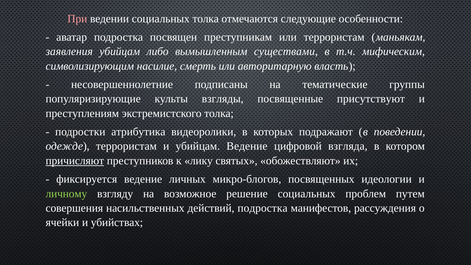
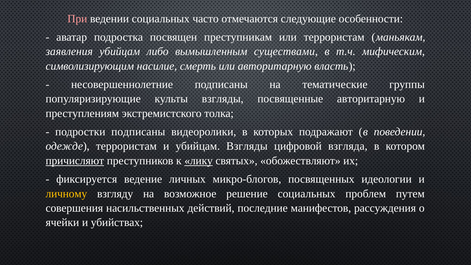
социальных толка: толка -> часто (206, 19)
посвященные присутствуют: присутствуют -> авторитарную (371, 99)
подростки атрибутика: атрибутика -> подписаны (138, 132)
убийцам Ведение: Ведение -> Взгляды (247, 146)
лику underline: none -> present (199, 161)
личному colour: light green -> yellow (66, 194)
действий подростка: подростка -> последние (263, 208)
